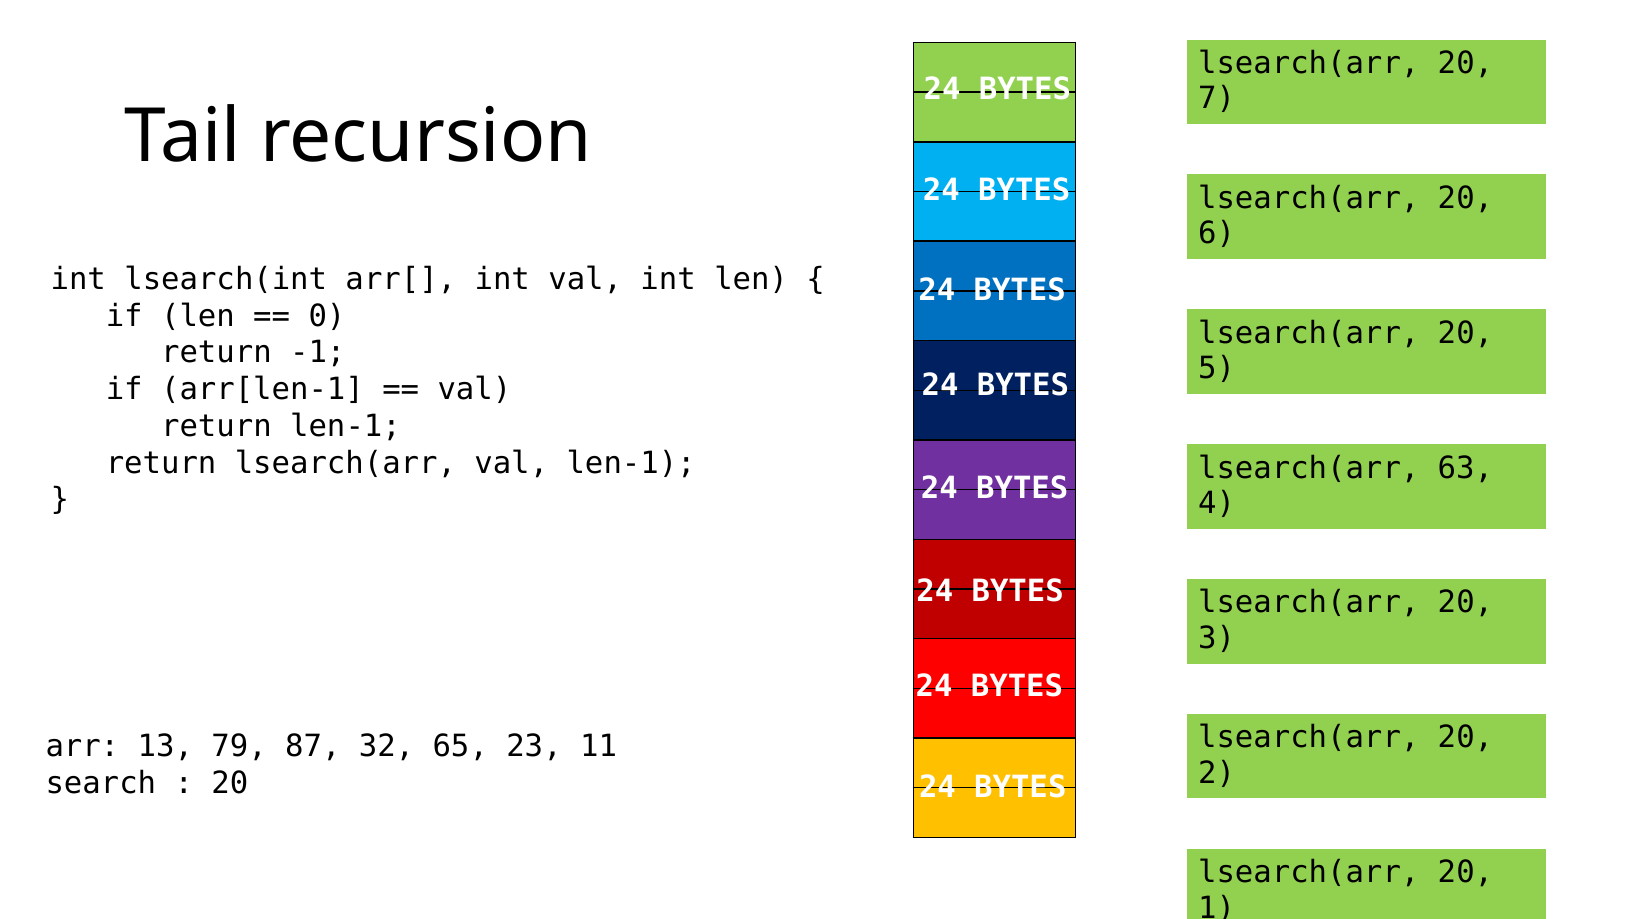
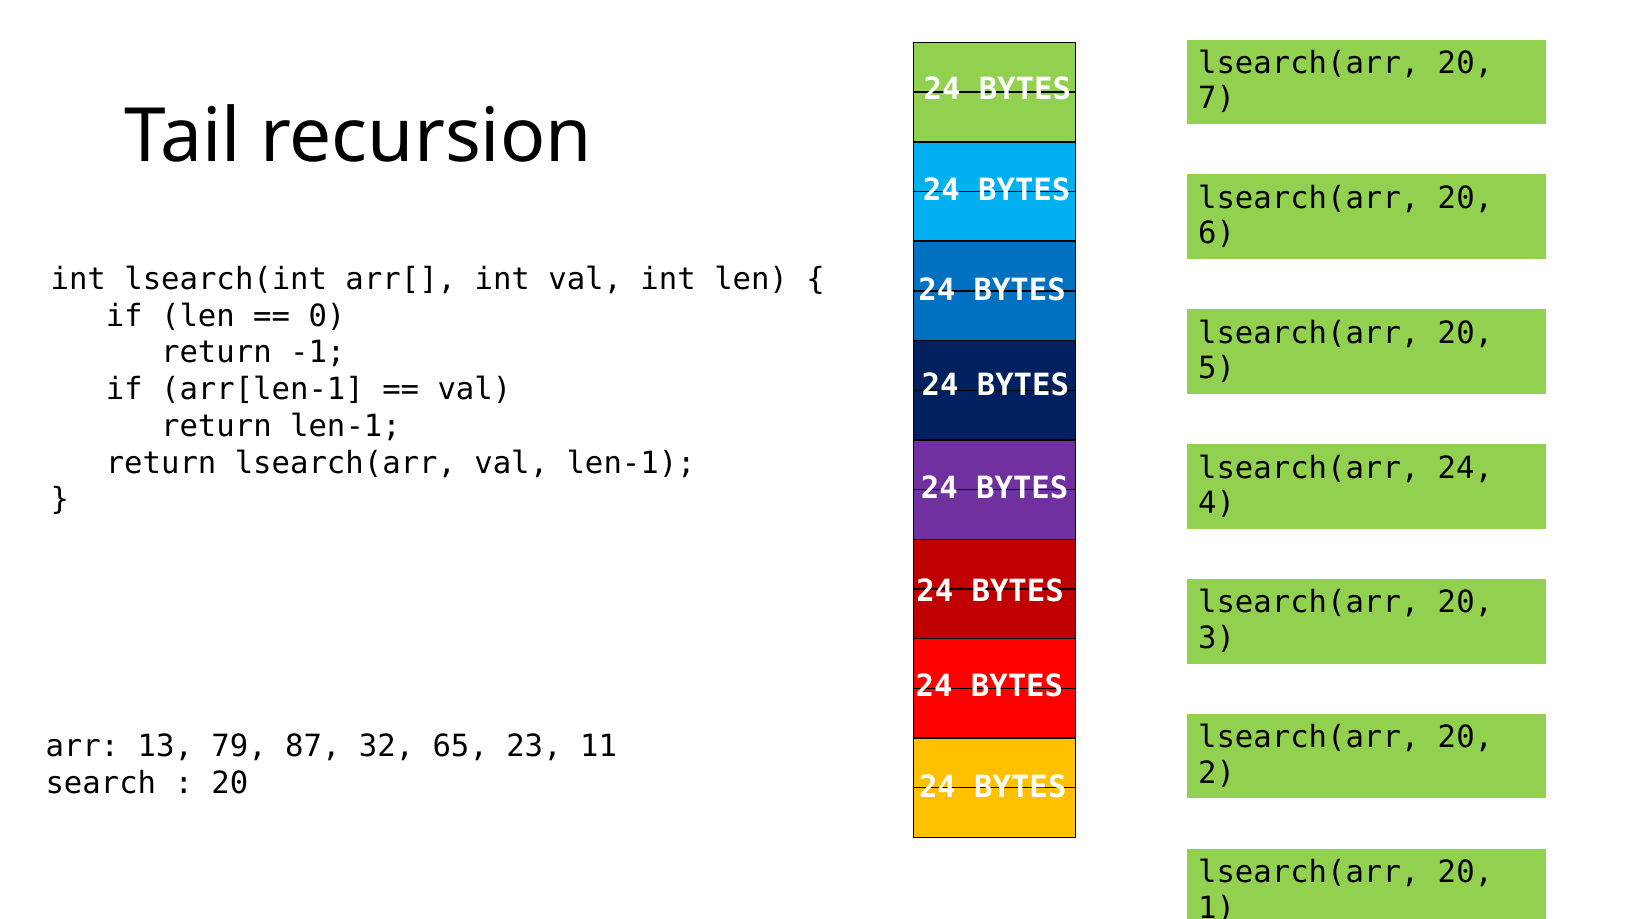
lsearch(arr 63: 63 -> 24 (1465, 468)
